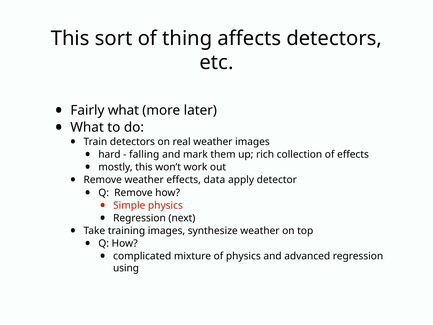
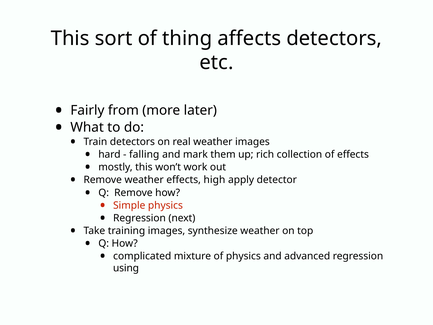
Fairly what: what -> from (123, 110)
data: data -> high (214, 180)
